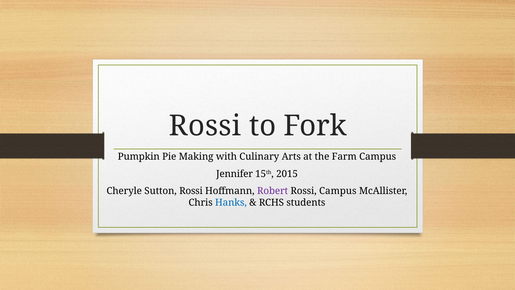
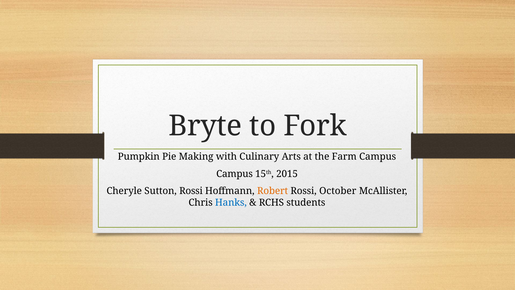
Rossi: Rossi -> Bryte (205, 126)
Jennifer: Jennifer -> Campus (235, 174)
Robert colour: purple -> orange (273, 191)
Rossi Campus: Campus -> October (338, 191)
